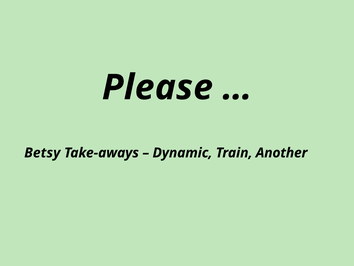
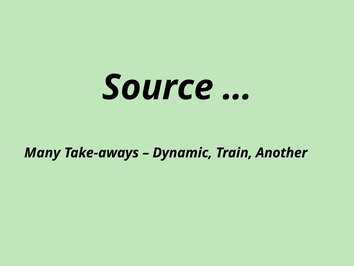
Please: Please -> Source (158, 87)
Betsy: Betsy -> Many (42, 153)
